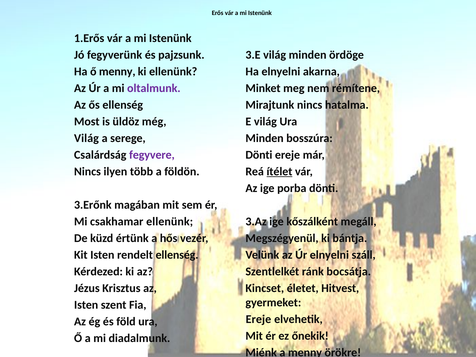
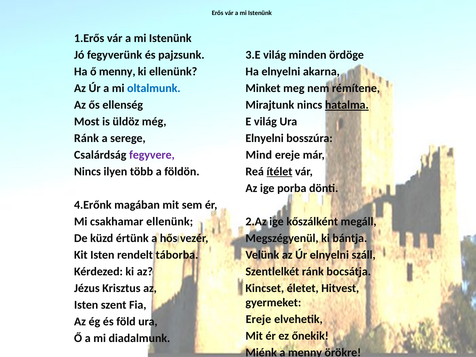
oltalmunk colour: purple -> blue (154, 88)
hatalma underline: none -> present (347, 105)
Világ: Világ -> Ránk (87, 138)
Minden: Minden -> Elnyelni (265, 138)
Dönti: Dönti -> Mind (259, 155)
3.Erőnk: 3.Erőnk -> 4.Erőnk (93, 205)
3.Az: 3.Az -> 2.Az (256, 222)
rendelt ellenség: ellenség -> táborba (177, 255)
